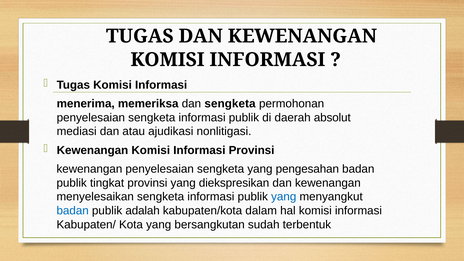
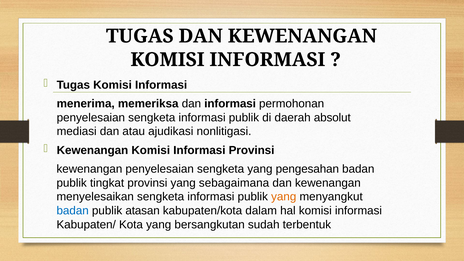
dan sengketa: sengketa -> informasi (230, 104)
diekspresikan: diekspresikan -> sebagaimana (234, 183)
yang colour: blue -> orange (284, 197)
adalah: adalah -> atasan (143, 211)
